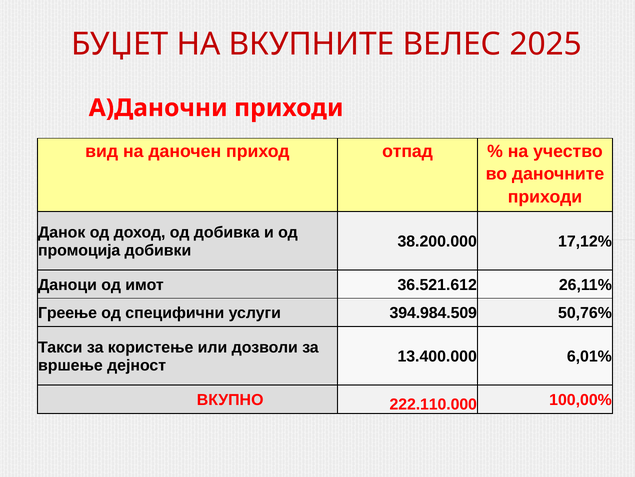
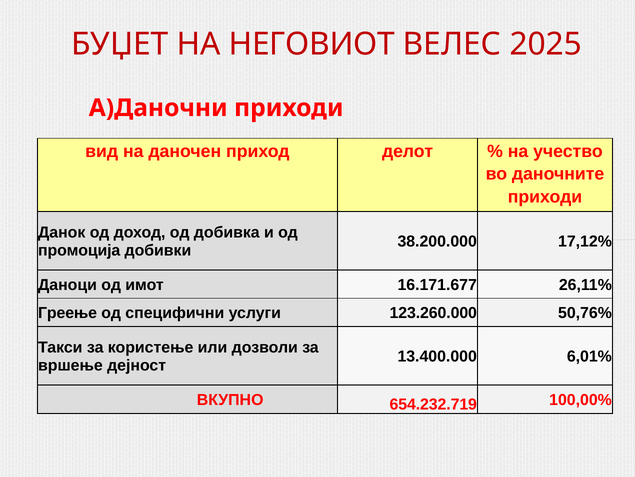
ВКУПНИТЕ: ВКУПНИТЕ -> НЕГОВИОТ (312, 44)
отпад: отпад -> делот (408, 151)
36.521.612: 36.521.612 -> 16.171.677 (437, 284)
394.984.509: 394.984.509 -> 123.260.000 (433, 313)
222.110.000: 222.110.000 -> 654.232.719 (433, 404)
